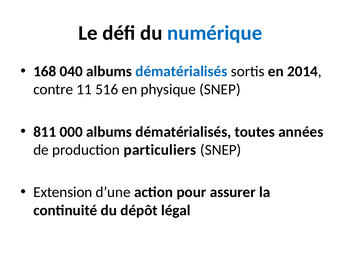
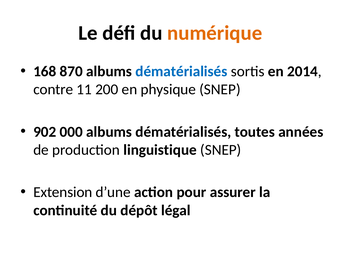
numérique colour: blue -> orange (215, 33)
040: 040 -> 870 (71, 72)
516: 516 -> 200 (107, 90)
811: 811 -> 902 (45, 132)
particuliers: particuliers -> linguistique (160, 150)
